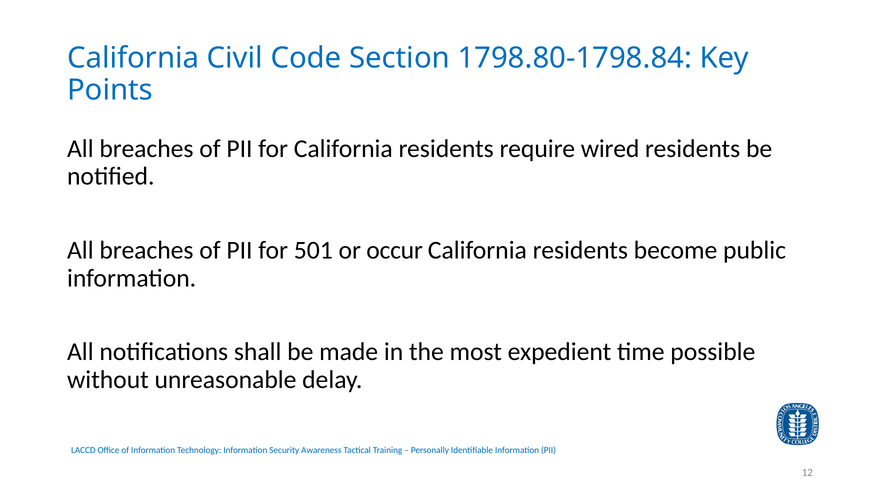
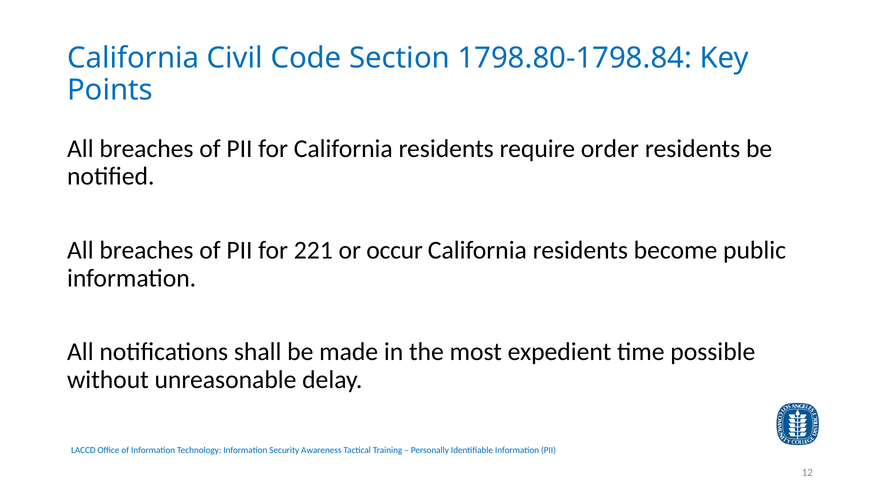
wired: wired -> order (610, 149)
501: 501 -> 221 (313, 250)
